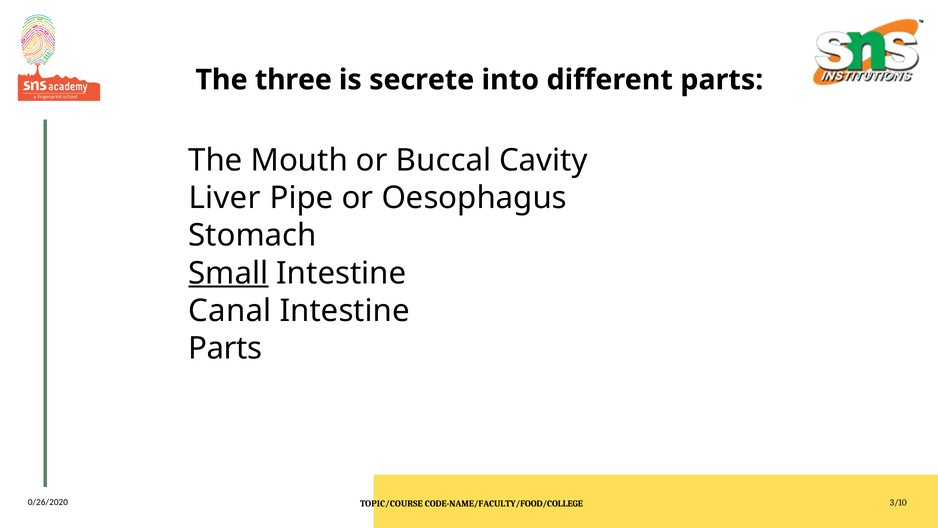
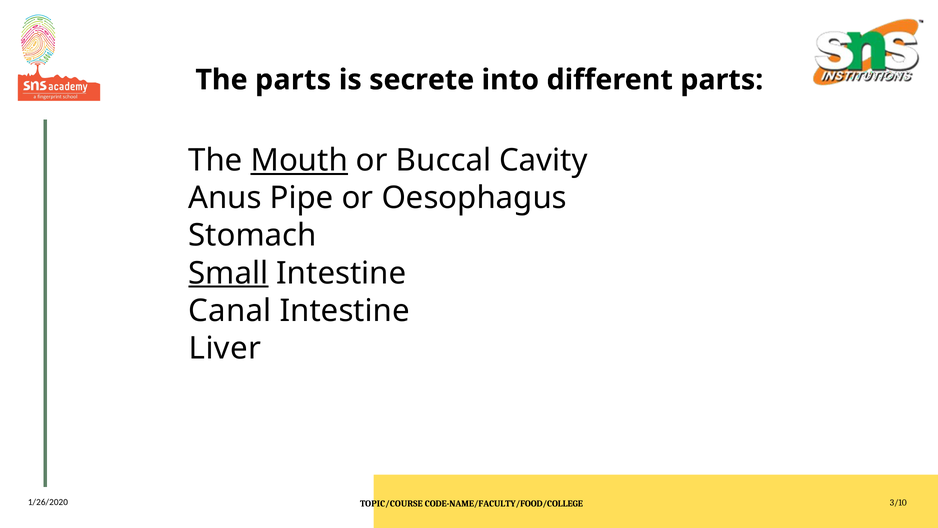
The three: three -> parts (293, 80)
Mouth underline: none -> present (299, 160)
Liver: Liver -> Anus (225, 198)
Parts: Parts -> Liver (225, 348)
0/26/2020: 0/26/2020 -> 1/26/2020 (48, 502)
